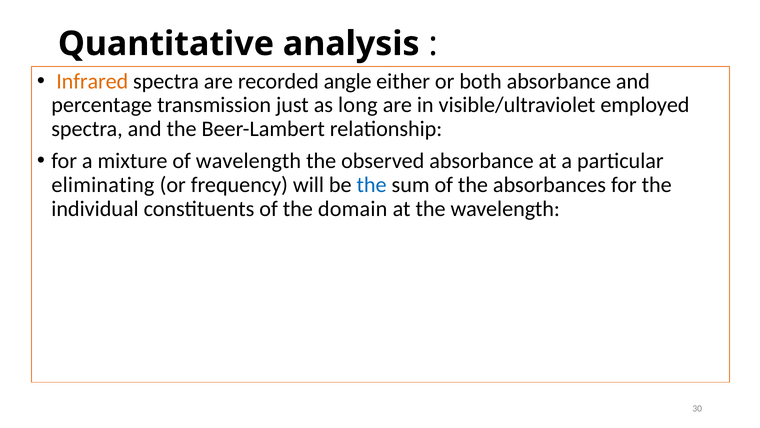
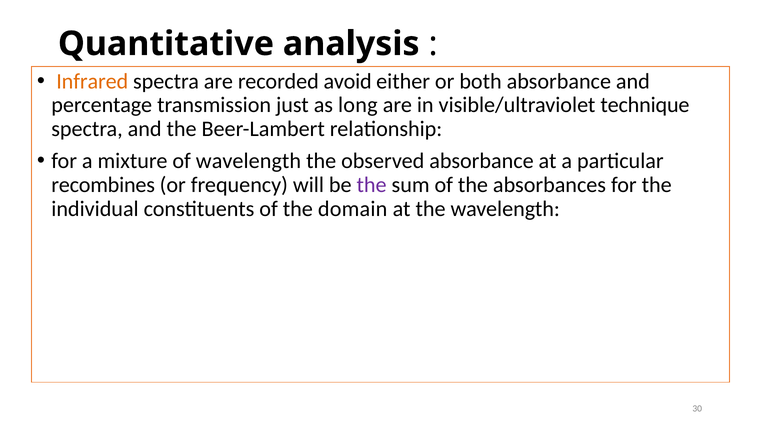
angle: angle -> avoid (348, 81)
employed: employed -> technique (645, 105)
eliminating: eliminating -> recombines (103, 185)
the colour: blue -> purple (372, 185)
